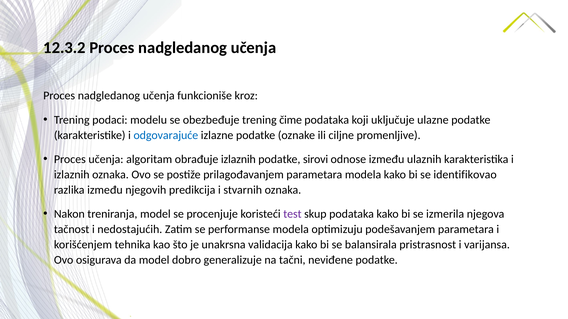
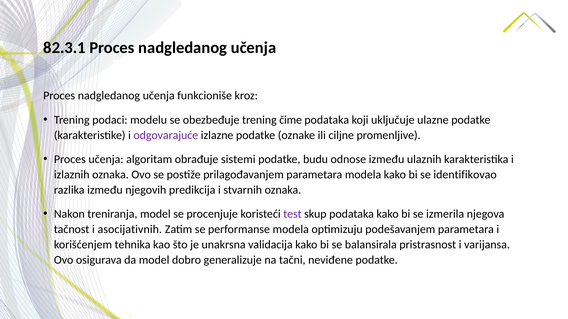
12.3.2: 12.3.2 -> 82.3.1 (64, 48)
odgovarajuće colour: blue -> purple (166, 135)
obrađuje izlaznih: izlaznih -> sistemi (238, 160)
sirovi: sirovi -> budu (316, 160)
nedostajućih: nedostajućih -> asocijativnih (130, 230)
